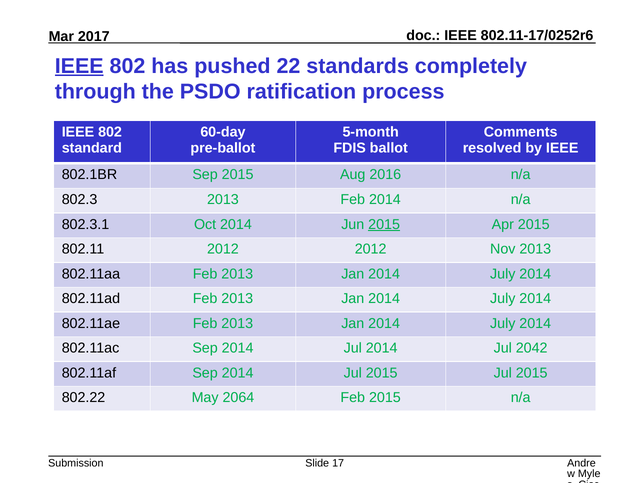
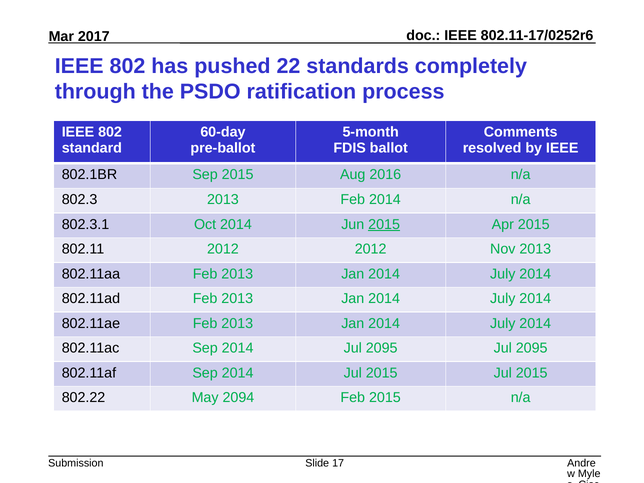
IEEE underline: present -> none (79, 66)
2014 Jul 2014: 2014 -> 2095 (382, 348)
2042: 2042 -> 2095 (532, 348)
2064: 2064 -> 2094 (238, 398)
